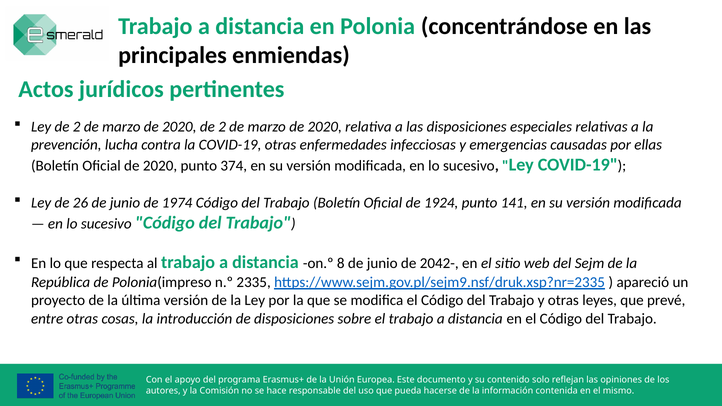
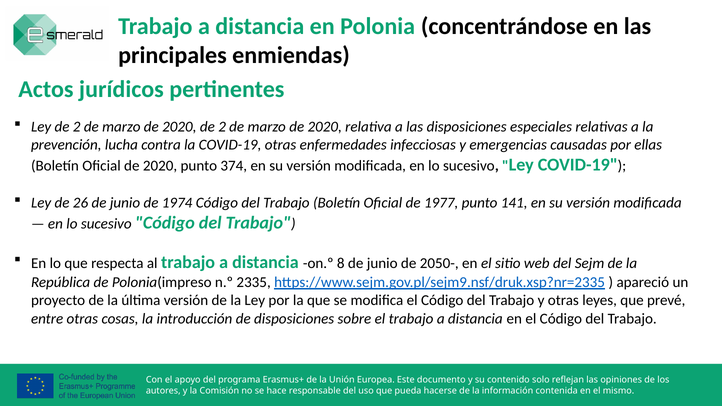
1924: 1924 -> 1977 (441, 203)
2042-: 2042- -> 2050- (439, 264)
